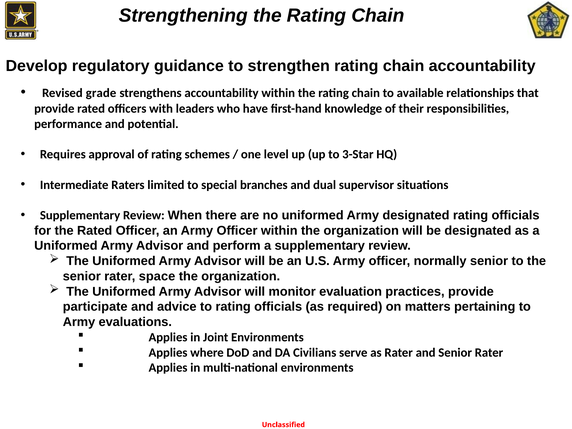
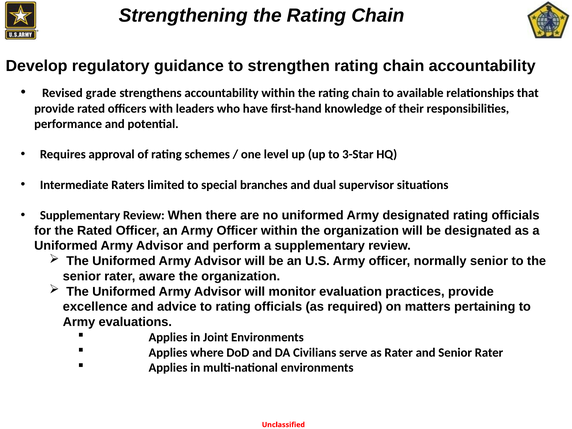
space: space -> aware (157, 276)
participate: participate -> excellence (95, 307)
